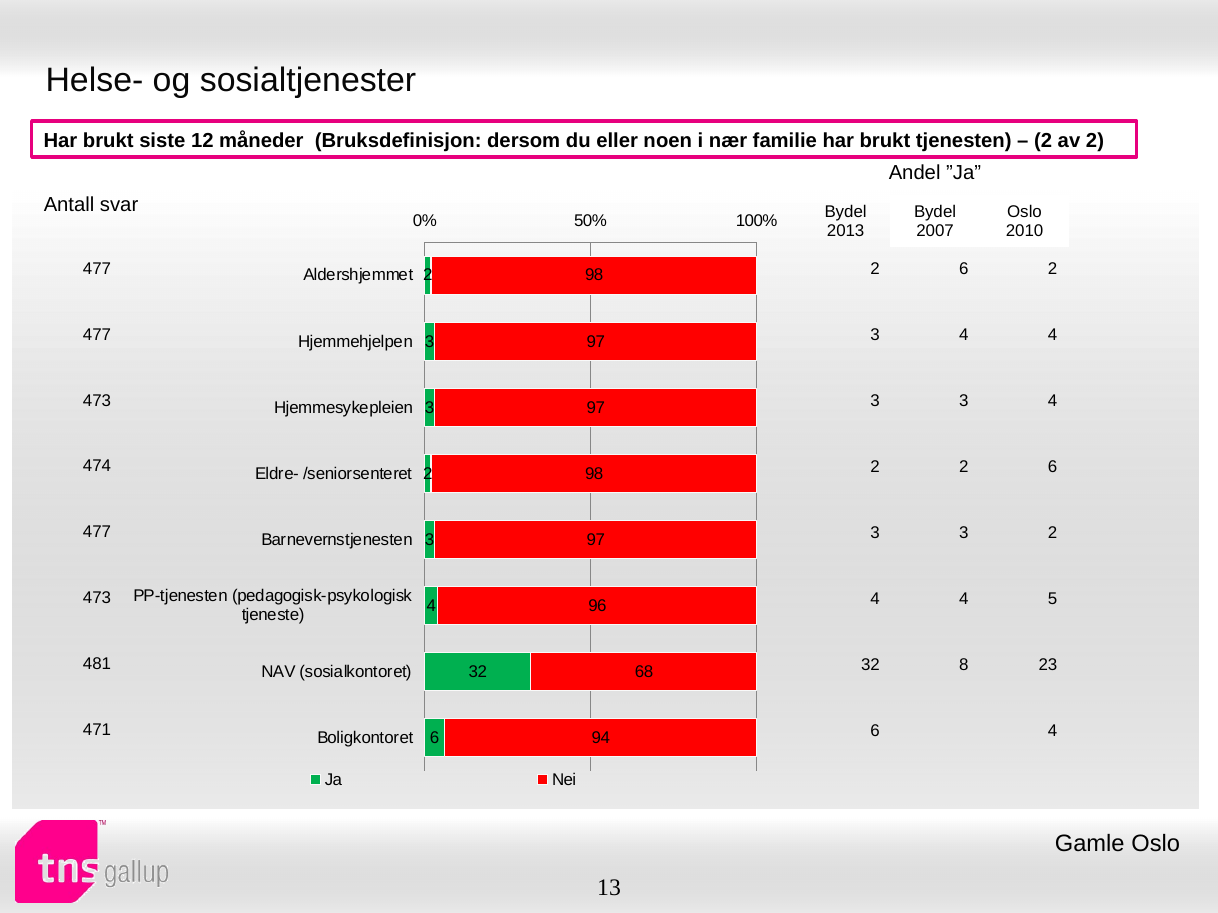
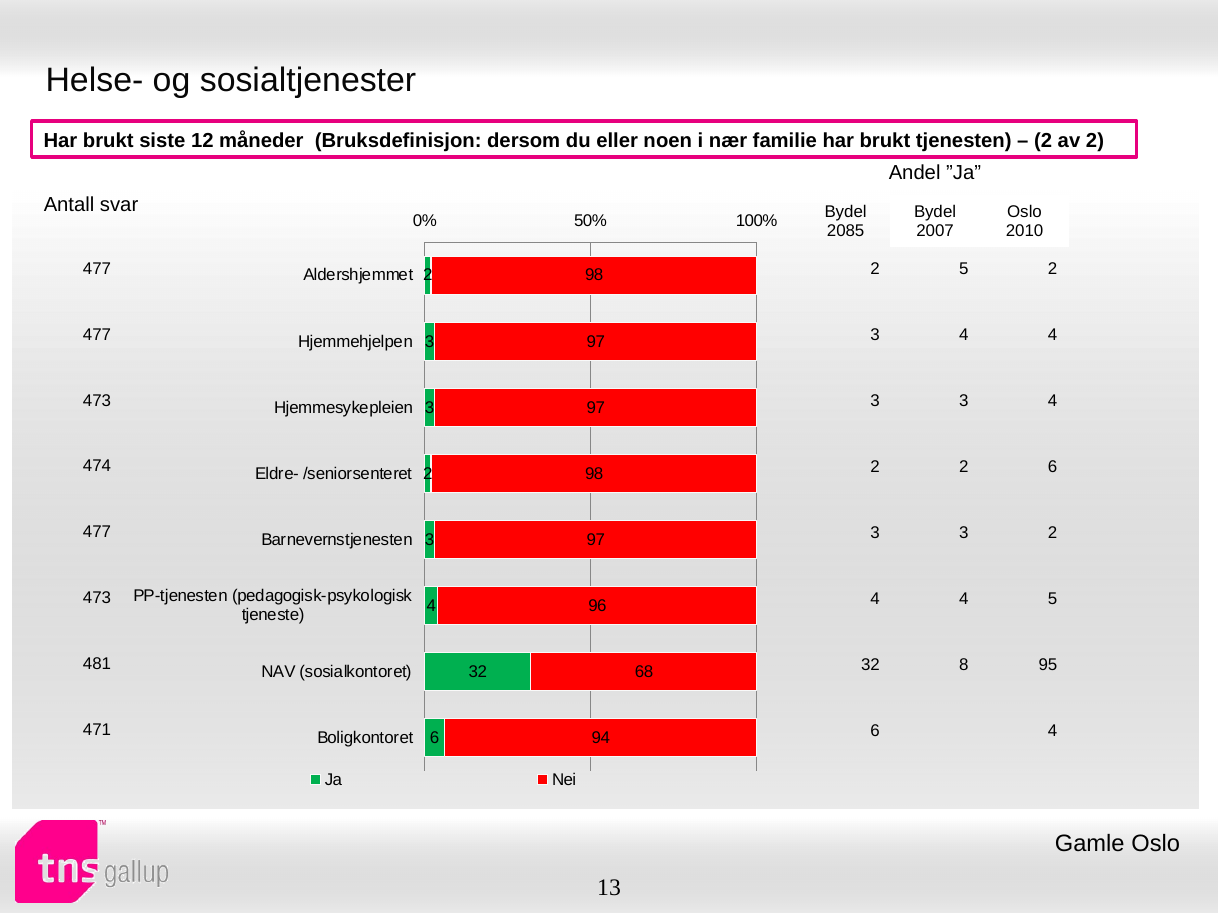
2013: 2013 -> 2085 (846, 231)
6: 6 -> 5 (964, 269)
23: 23 -> 95 (1048, 665)
